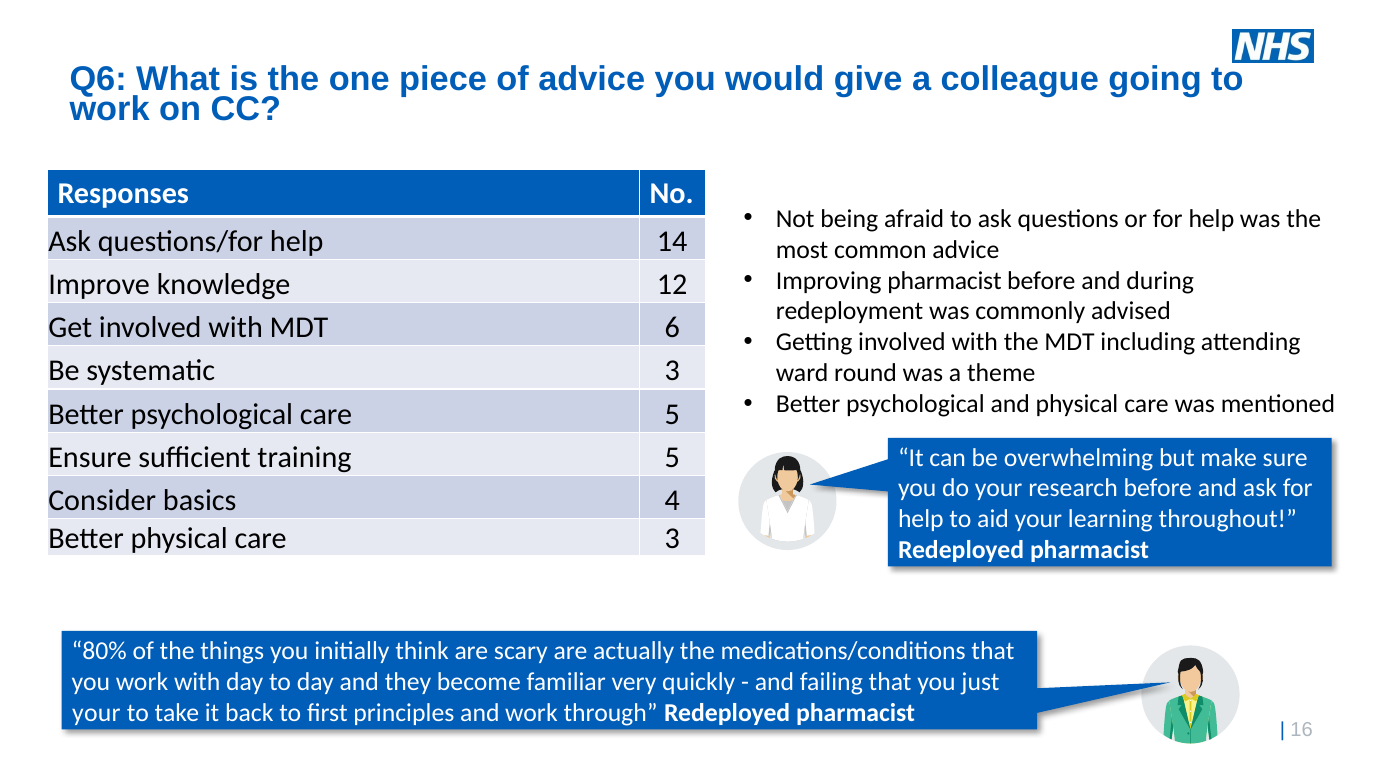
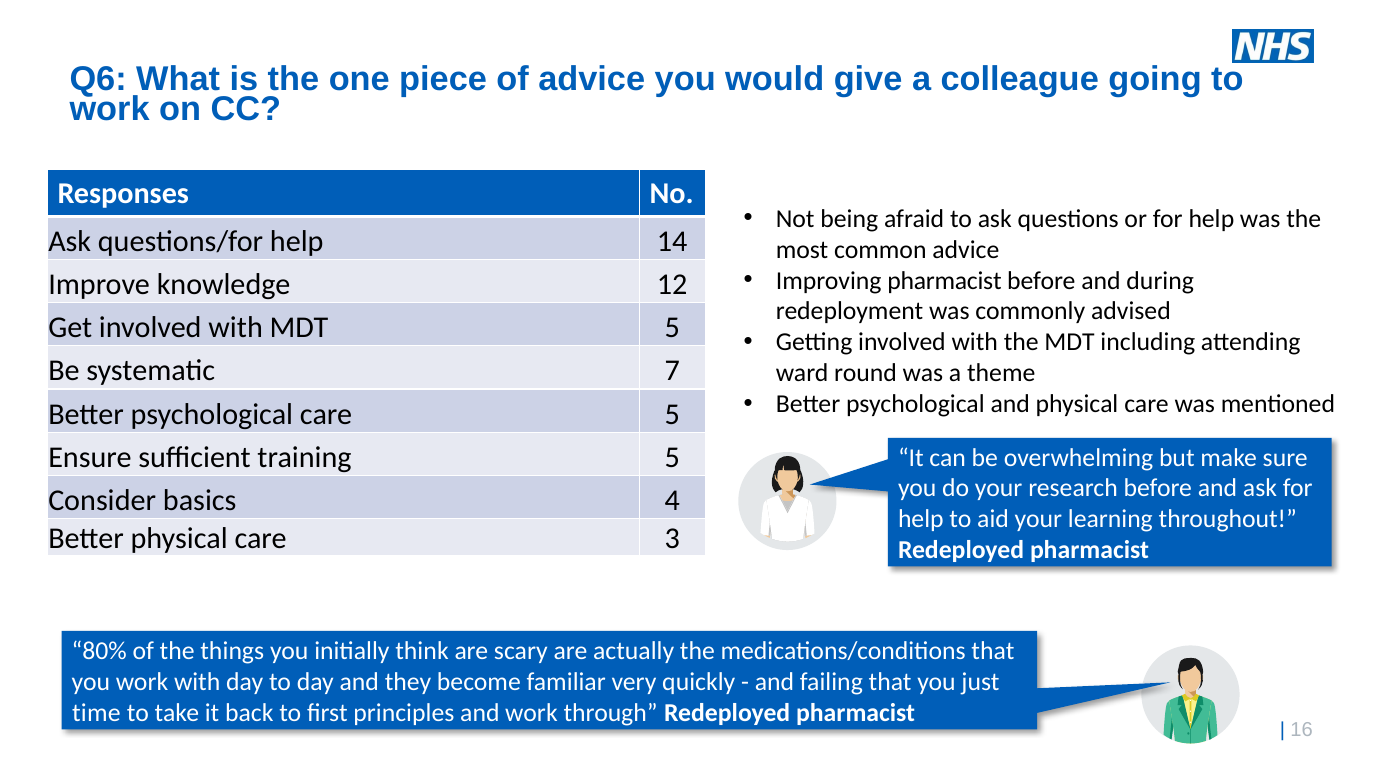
MDT 6: 6 -> 5 (672, 328)
systematic 3: 3 -> 7 (672, 371)
your: your -> time (96, 713)
